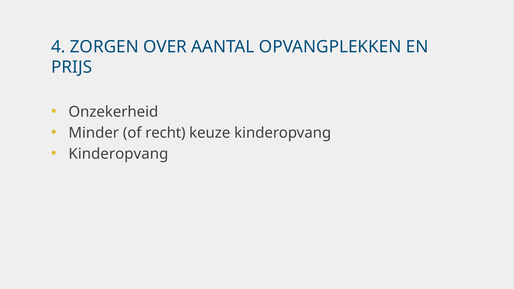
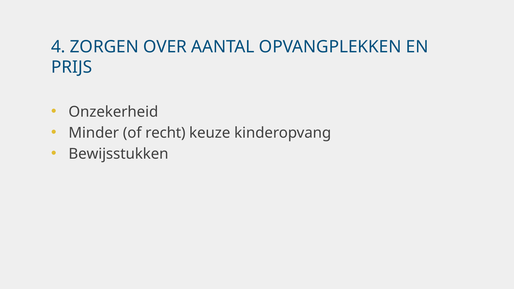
Kinderopvang: Kinderopvang -> Bewijsstukken (118, 154)
